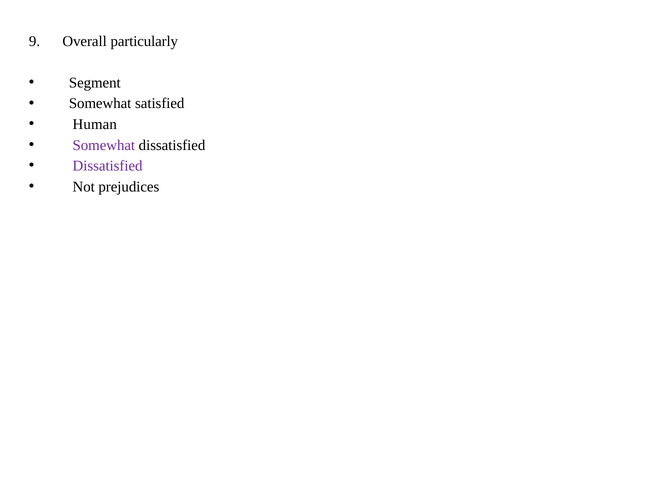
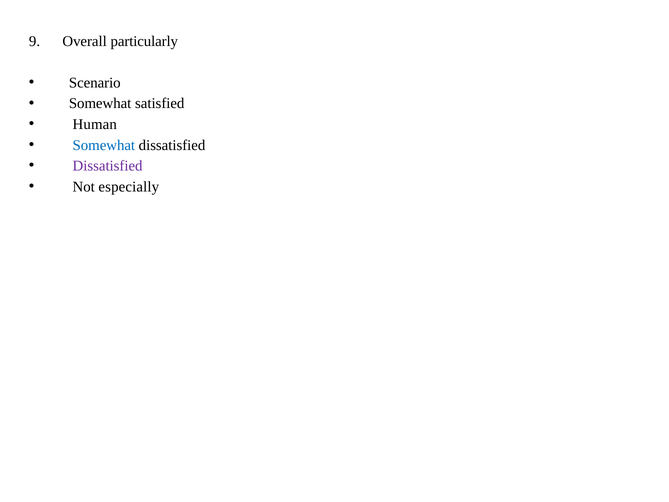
Segment: Segment -> Scenario (95, 83)
Somewhat colour: purple -> blue (104, 145)
prejudices: prejudices -> especially (129, 187)
